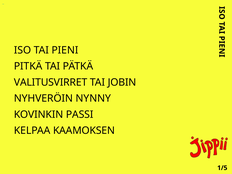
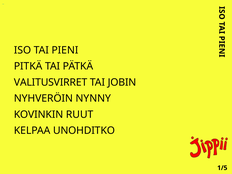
PASSI: PASSI -> RUUT (80, 114)
KAAMOKSEN: KAAMOKSEN -> UNOHDITKO (84, 131)
